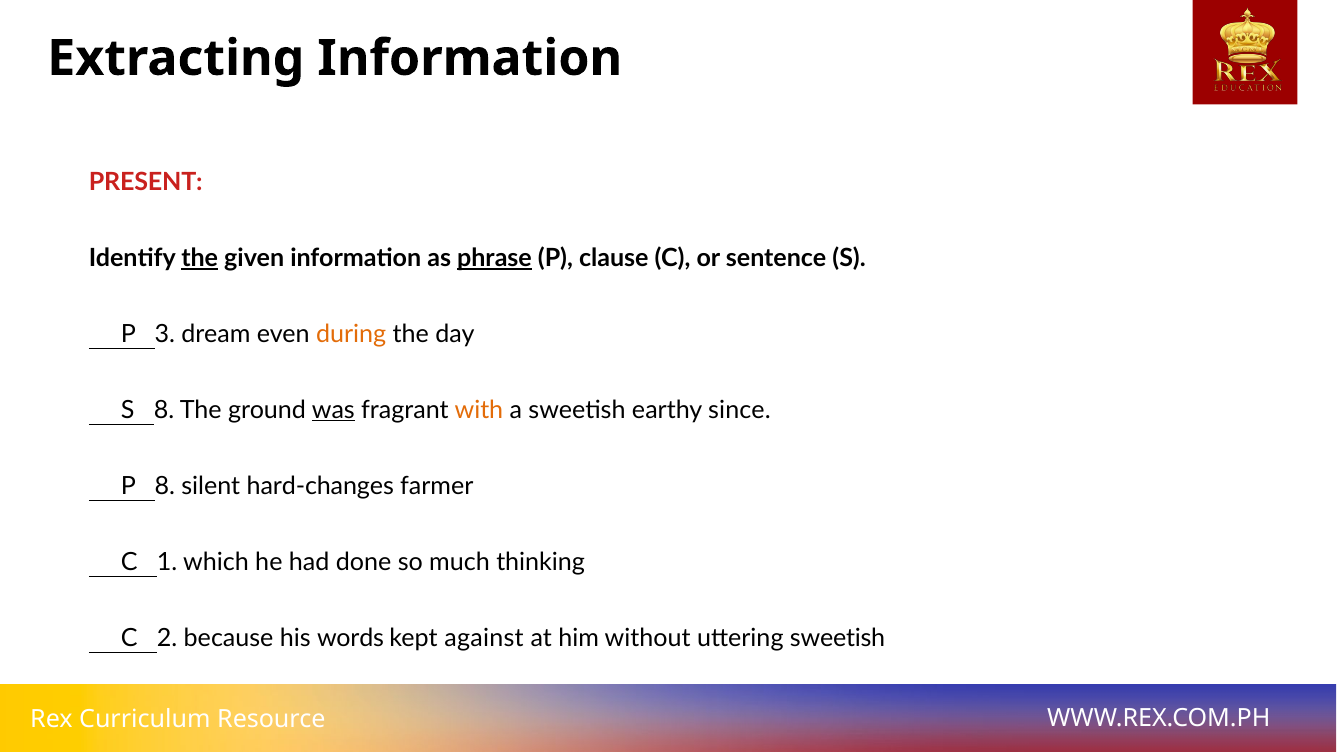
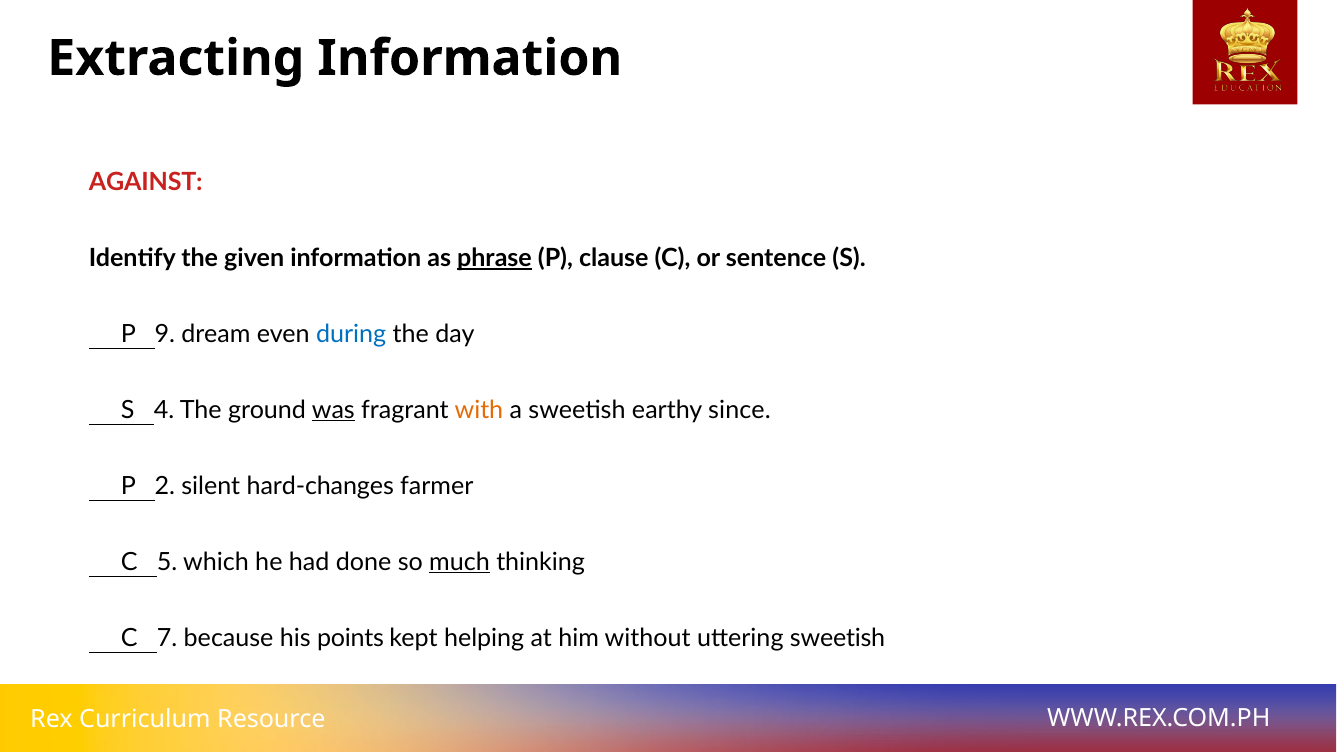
PRESENT: PRESENT -> AGAINST (146, 182)
the underline: present -> none (200, 258)
3: 3 -> 9 (165, 334)
during colour: orange -> blue (351, 334)
S 8: 8 -> 4 (164, 410)
P 8: 8 -> 2 (165, 486)
1: 1 -> 5 (167, 562)
much underline: none -> present (460, 562)
2: 2 -> 7 (167, 638)
words: words -> points (351, 638)
against: against -> helping (484, 638)
